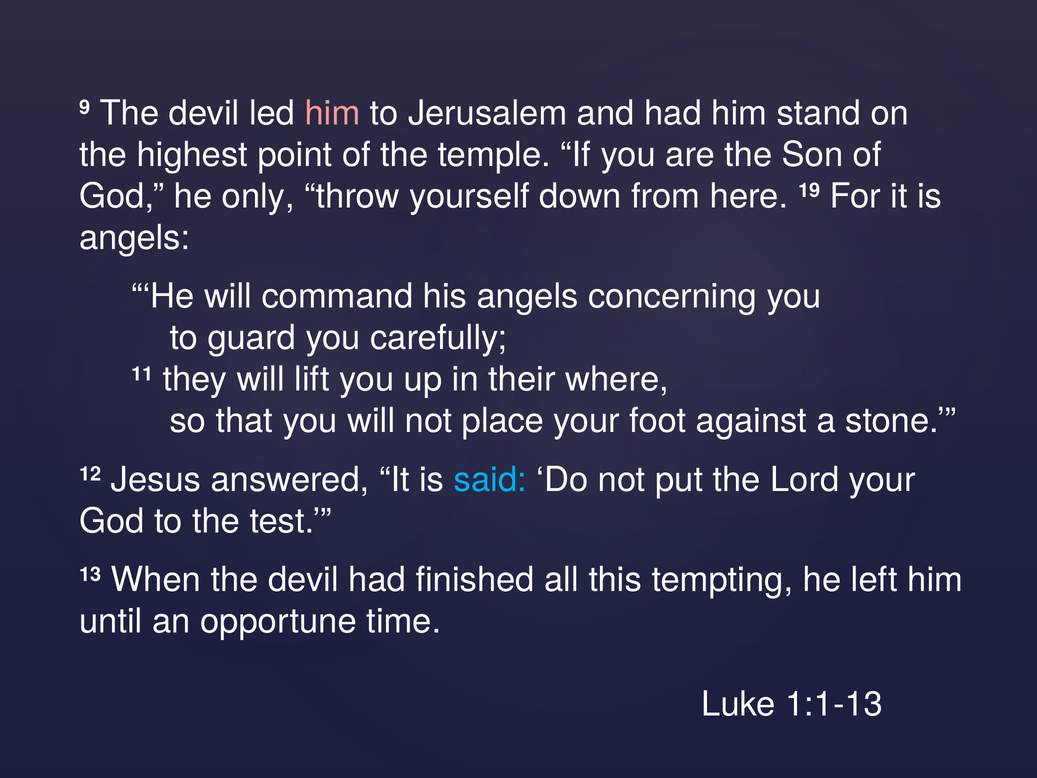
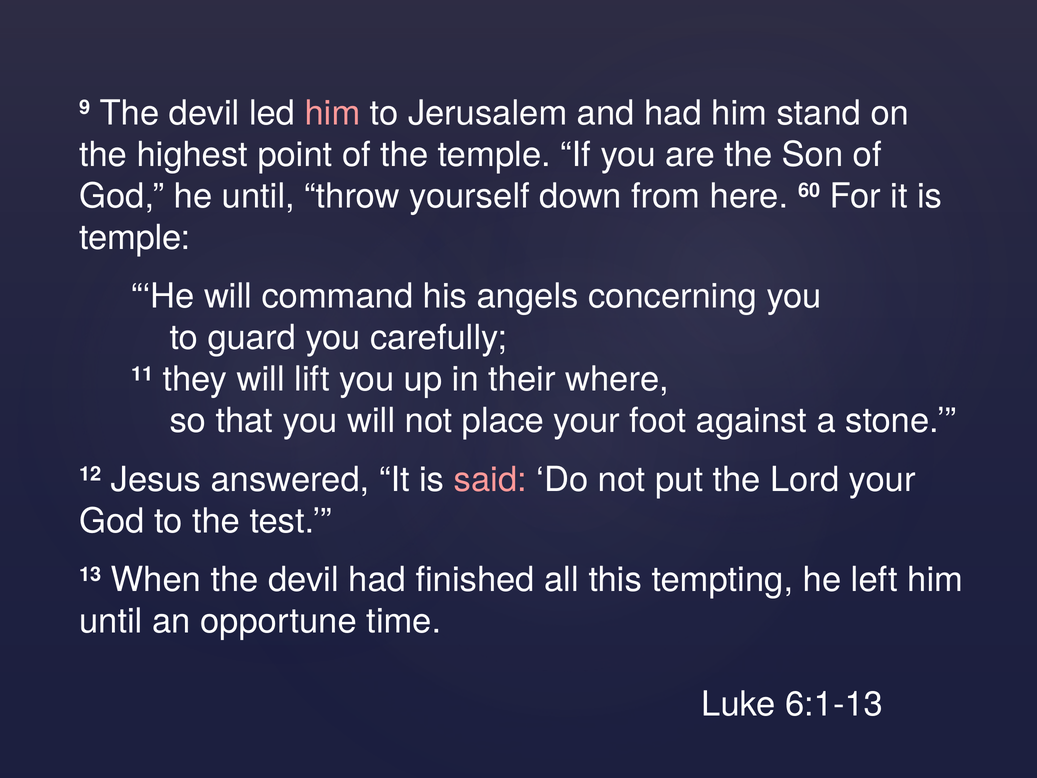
he only: only -> until (258, 196)
19: 19 -> 60 (809, 191)
angels: angels -> temple (135, 238)
said colour: light blue -> pink (490, 480)
1:1-13: 1:1-13 -> 6:1-13 (834, 704)
